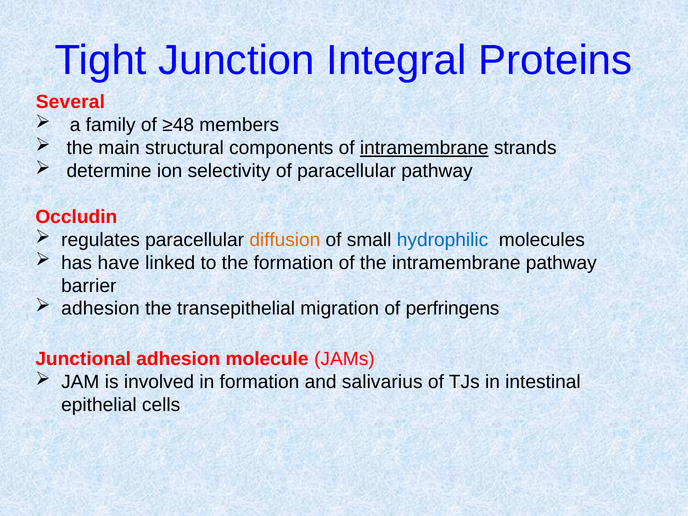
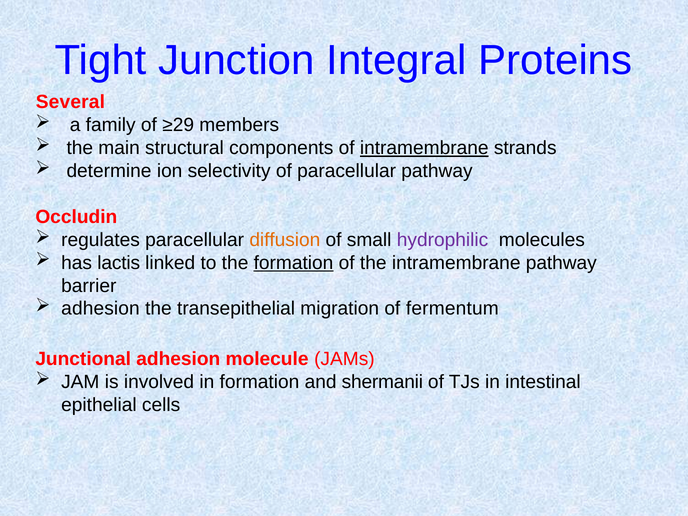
≥48: ≥48 -> ≥29 (178, 125)
hydrophilic colour: blue -> purple (443, 240)
have: have -> lactis (119, 263)
formation underline: none -> present (294, 263)
perfringens: perfringens -> fermentum (452, 309)
salivarius: salivarius -> shermanii (382, 382)
